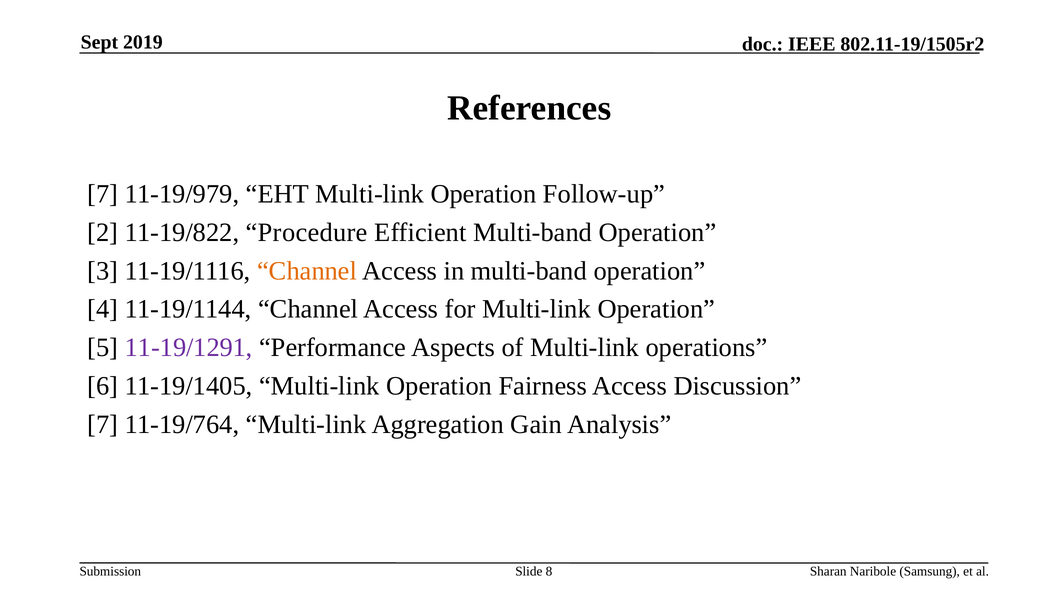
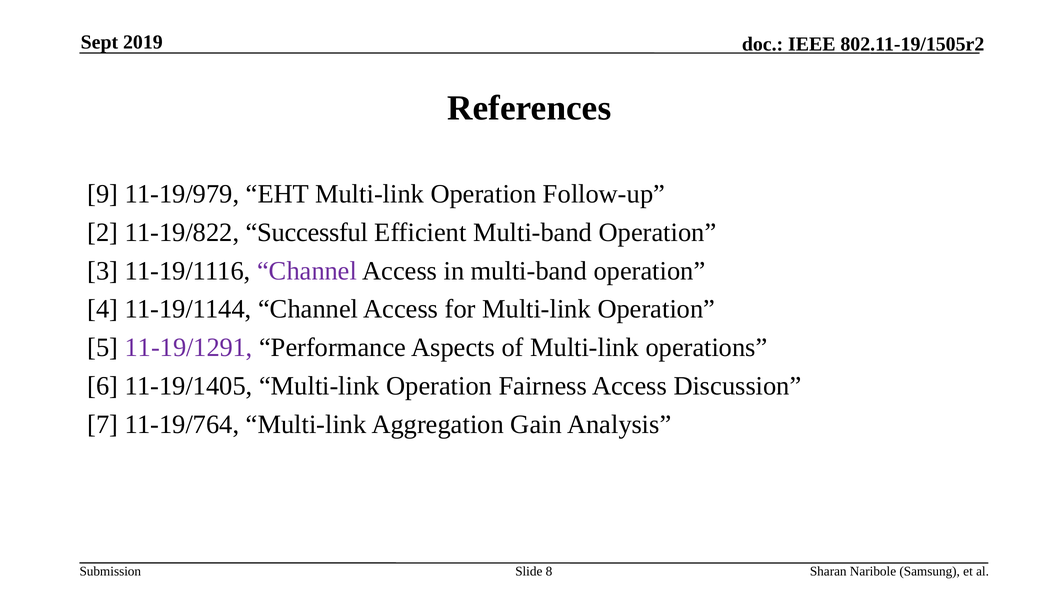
7: 7 -> 9 (103, 194)
Procedure: Procedure -> Successful (307, 232)
Channel colour: orange -> purple (307, 271)
